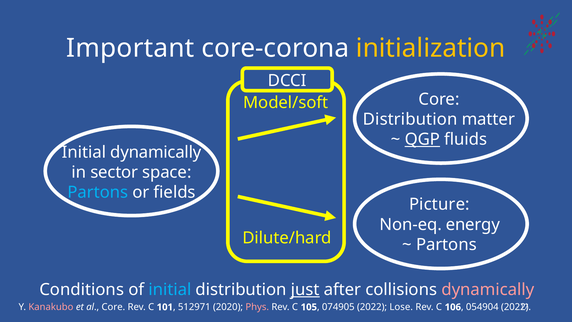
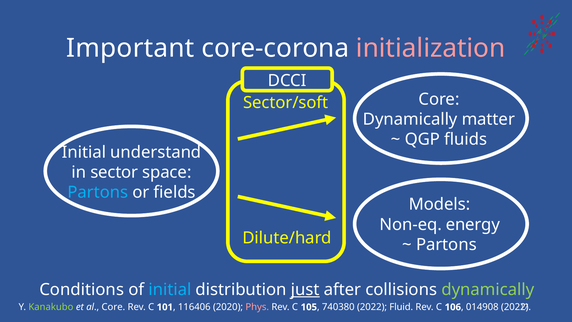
initialization colour: yellow -> pink (431, 48)
Model/soft: Model/soft -> Sector/soft (286, 103)
Distribution: Distribution -> Dynamically (410, 119)
QGP underline: present -> none (422, 139)
Initial dynamically: dynamically -> understand (156, 152)
Picture: Picture -> Models (440, 204)
dynamically colour: pink -> light green (488, 290)
Kanakubo colour: pink -> light green (51, 307)
512971: 512971 -> 116406 (194, 307)
074905: 074905 -> 740380 (338, 307)
Lose: Lose -> Fluid (401, 307)
054904: 054904 -> 014908 (482, 307)
